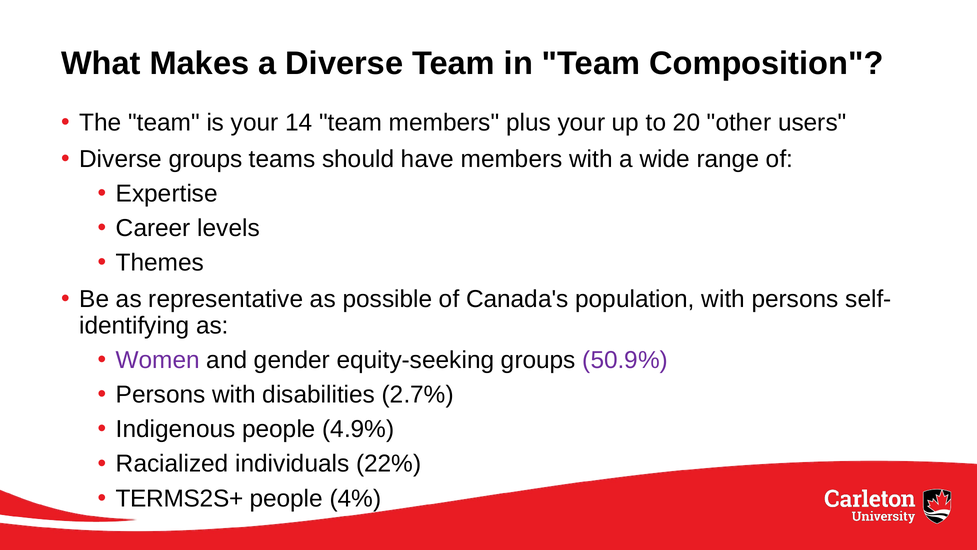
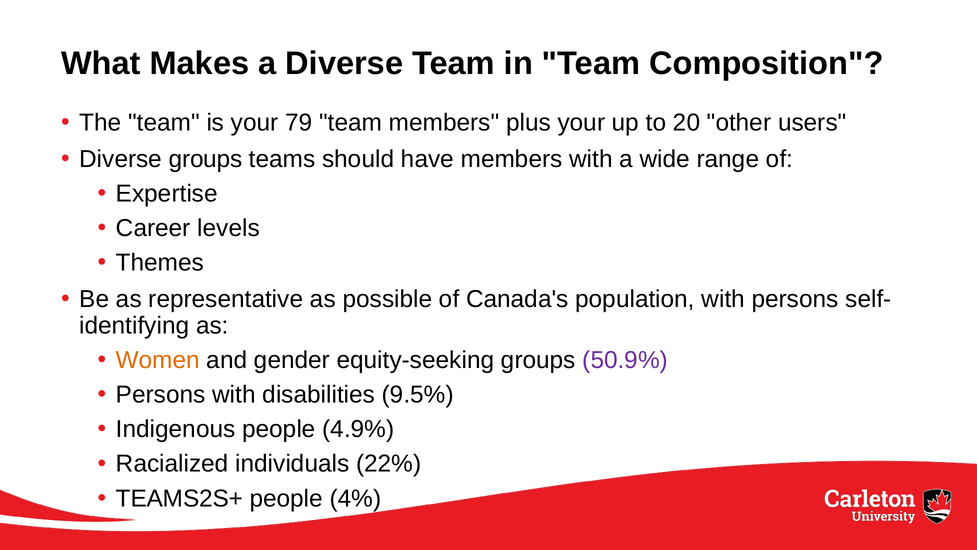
14: 14 -> 79 (299, 123)
Women colour: purple -> orange (158, 360)
2.7%: 2.7% -> 9.5% (418, 395)
TERMS2S+: TERMS2S+ -> TEAMS2S+ (179, 498)
